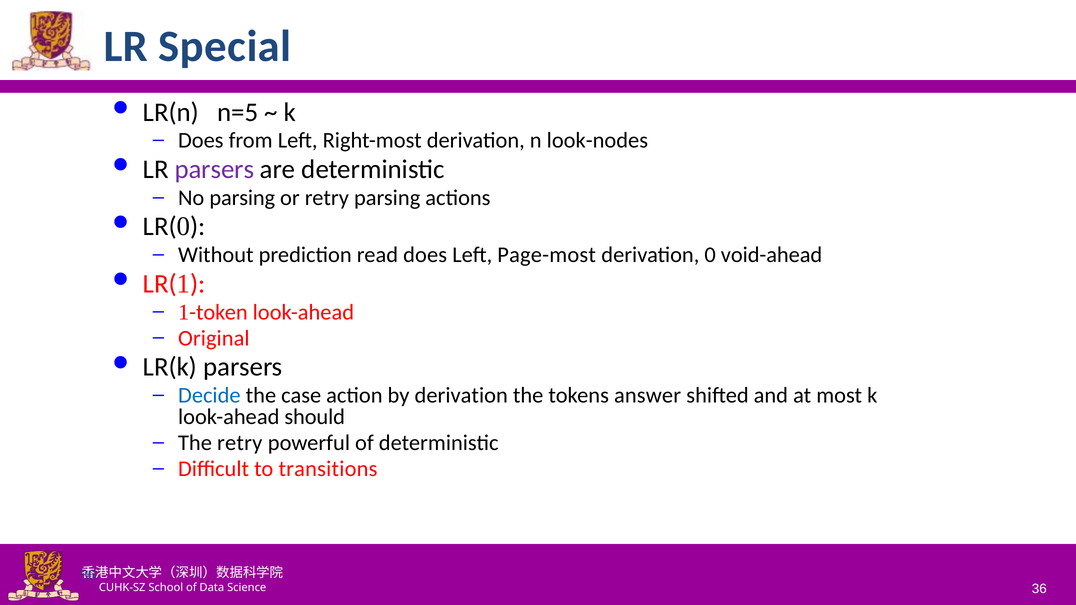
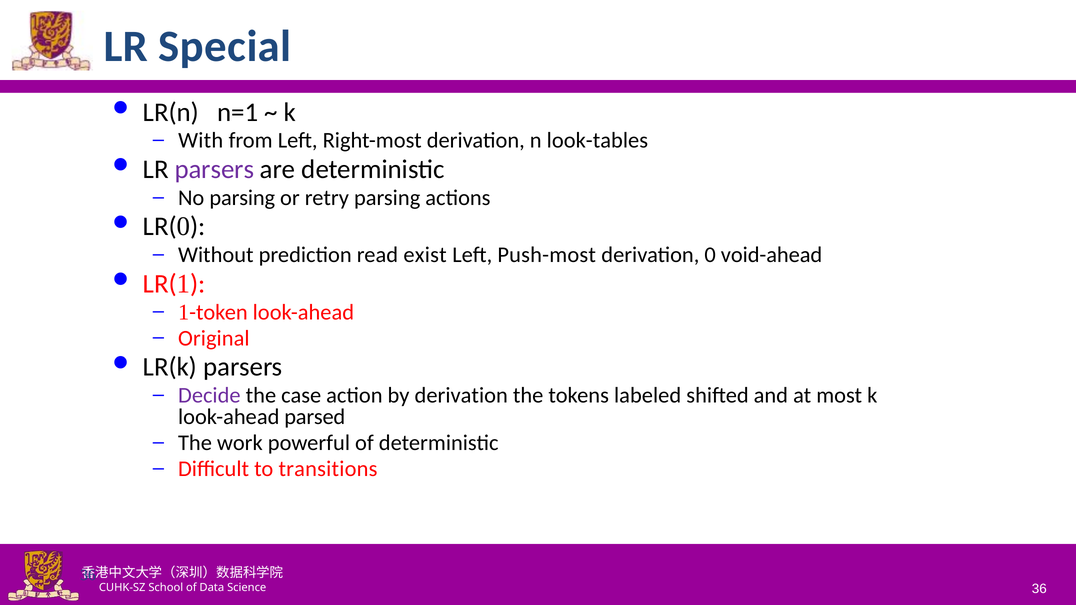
n=5: n=5 -> n=1 (238, 112)
Does: Does -> With (201, 141)
look-nodes: look-nodes -> look-tables (597, 141)
read does: does -> exist (425, 255)
Page-most: Page-most -> Push-most (547, 255)
Decide colour: blue -> purple (209, 396)
answer: answer -> labeled (648, 396)
should: should -> parsed (315, 417)
The retry: retry -> work (240, 443)
